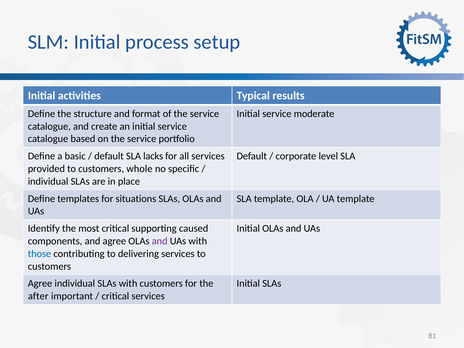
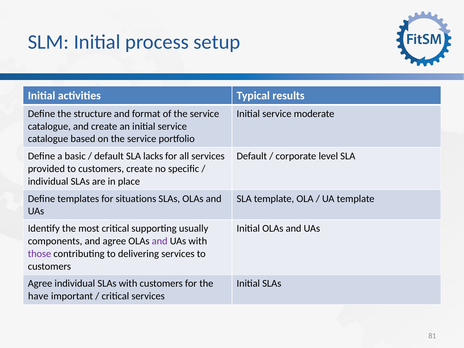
customers whole: whole -> create (140, 169)
caused: caused -> usually (194, 228)
those colour: blue -> purple (40, 254)
after: after -> have (38, 296)
